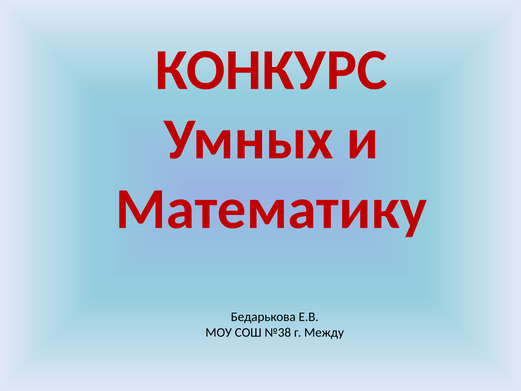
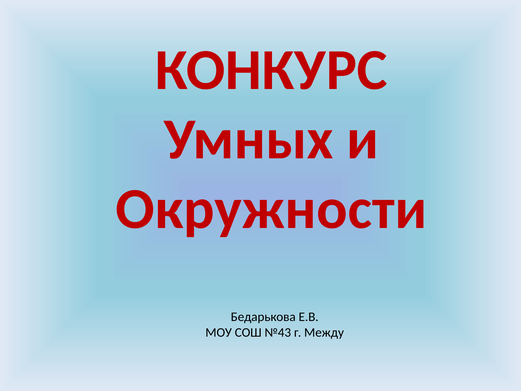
Математику: Математику -> Окружности (271, 209)
№38: №38 -> №43 (278, 332)
